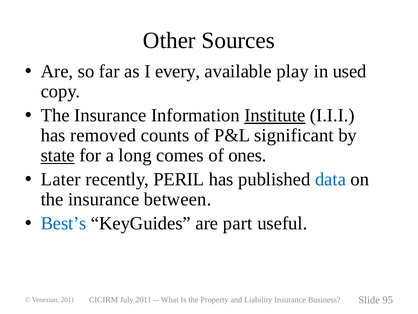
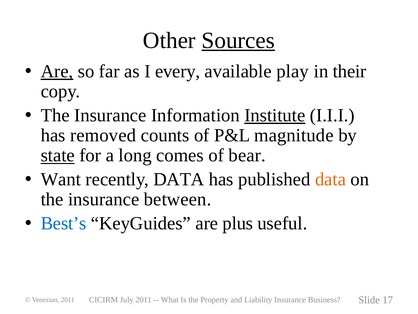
Sources underline: none -> present (238, 40)
Are underline: none -> present (57, 71)
used: used -> their (350, 71)
significant: significant -> magnitude (294, 135)
ones: ones -> bear (247, 155)
Later: Later -> Want (61, 179)
recently PERIL: PERIL -> DATA (179, 179)
data colour: blue -> orange (330, 179)
part: part -> plus (238, 223)
95: 95 -> 17 (388, 300)
